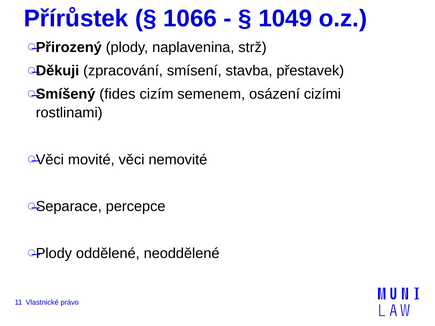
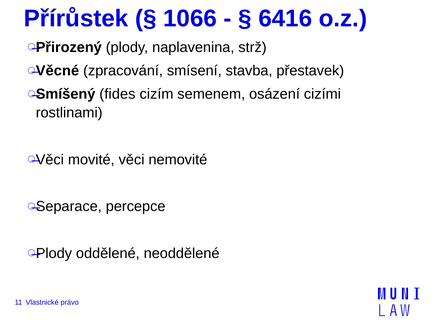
1049: 1049 -> 6416 (285, 19)
Děkuji: Děkuji -> Věcné (57, 71)
